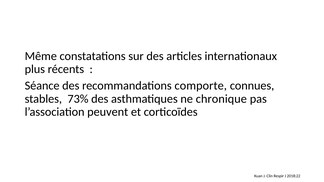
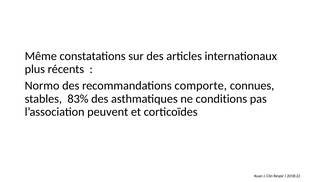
Séance: Séance -> Normo (42, 86)
73%: 73% -> 83% (78, 99)
chronique: chronique -> conditions (221, 99)
